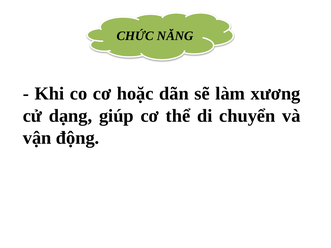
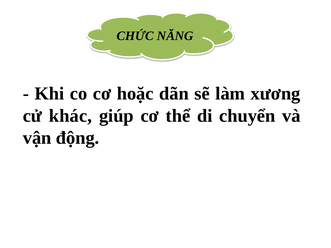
dạng: dạng -> khác (70, 116)
